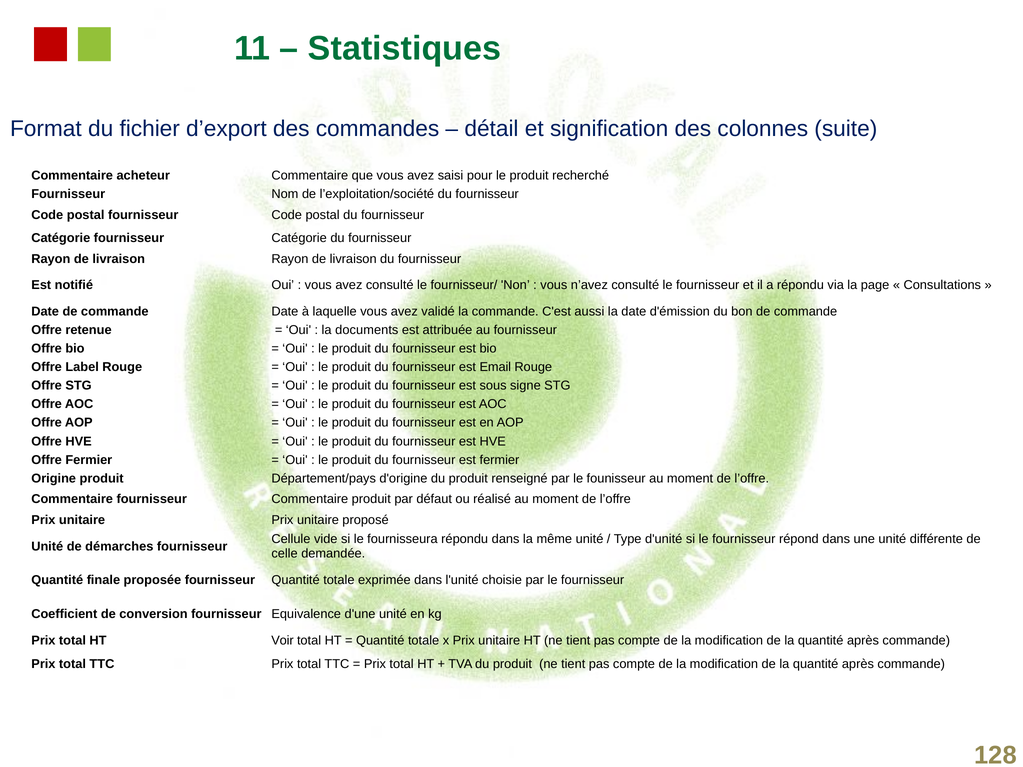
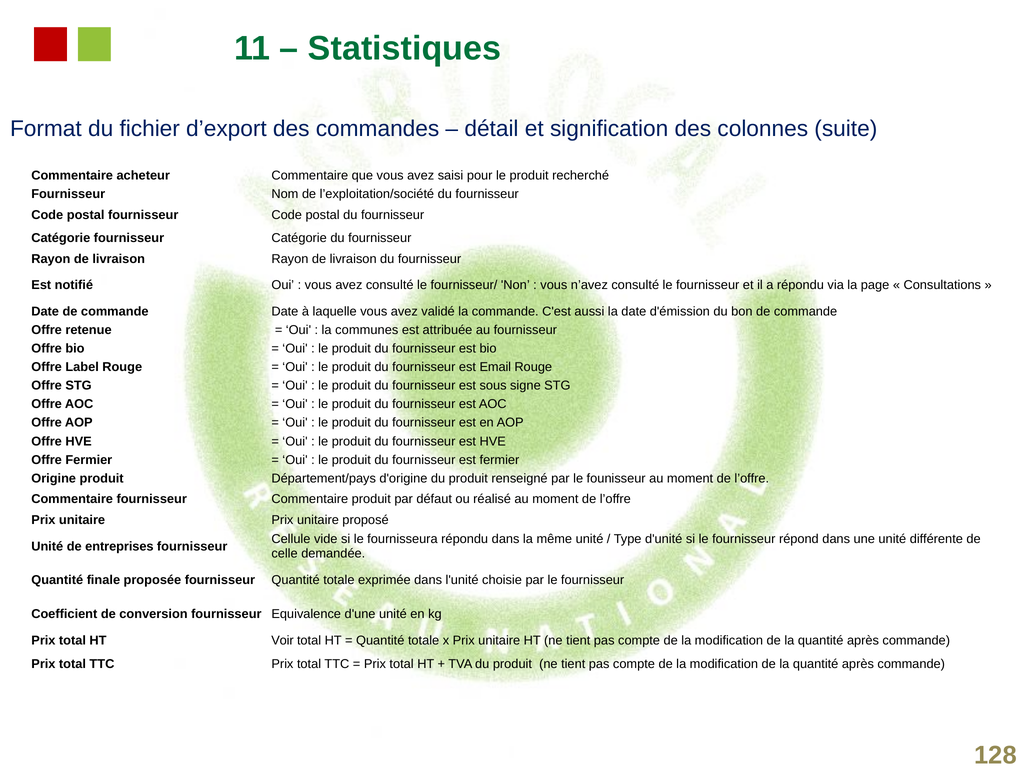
documents: documents -> communes (367, 330)
démarches: démarches -> entreprises (119, 547)
